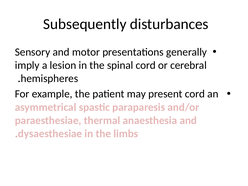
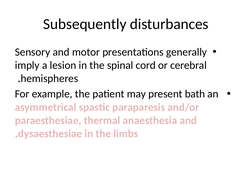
present cord: cord -> bath (195, 94)
